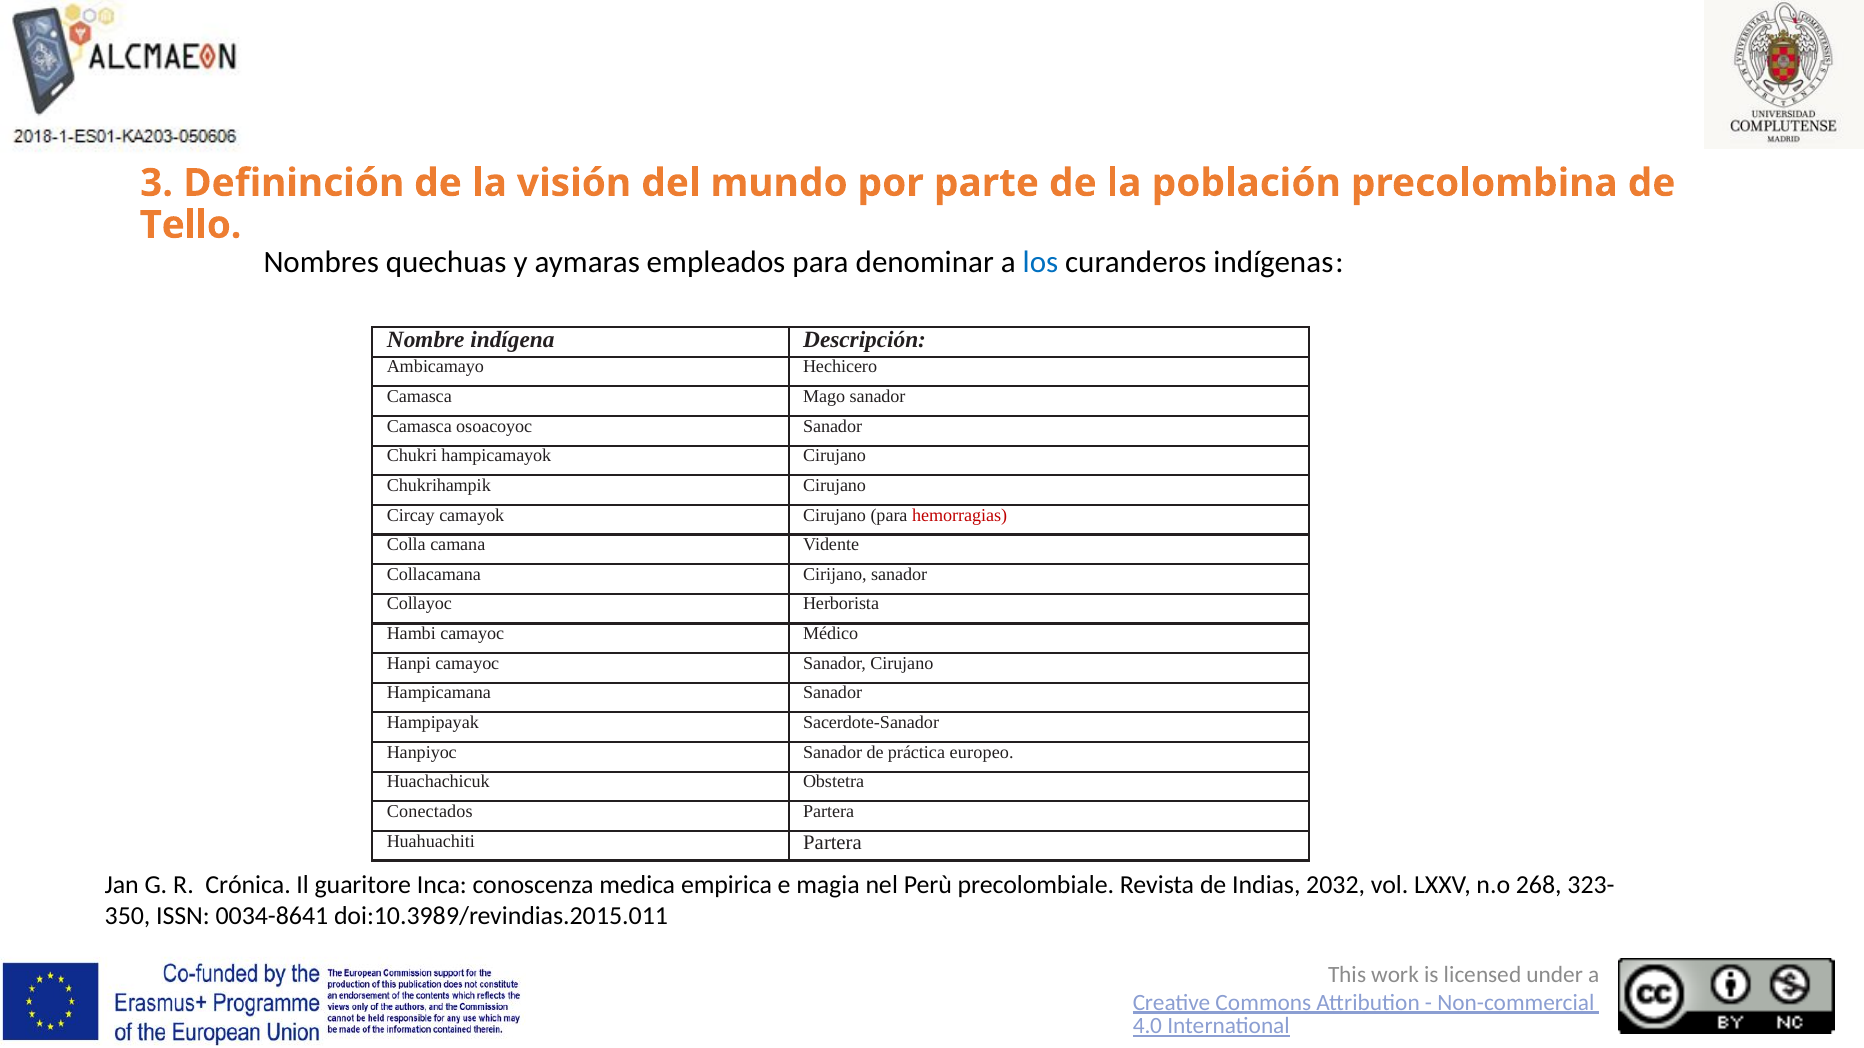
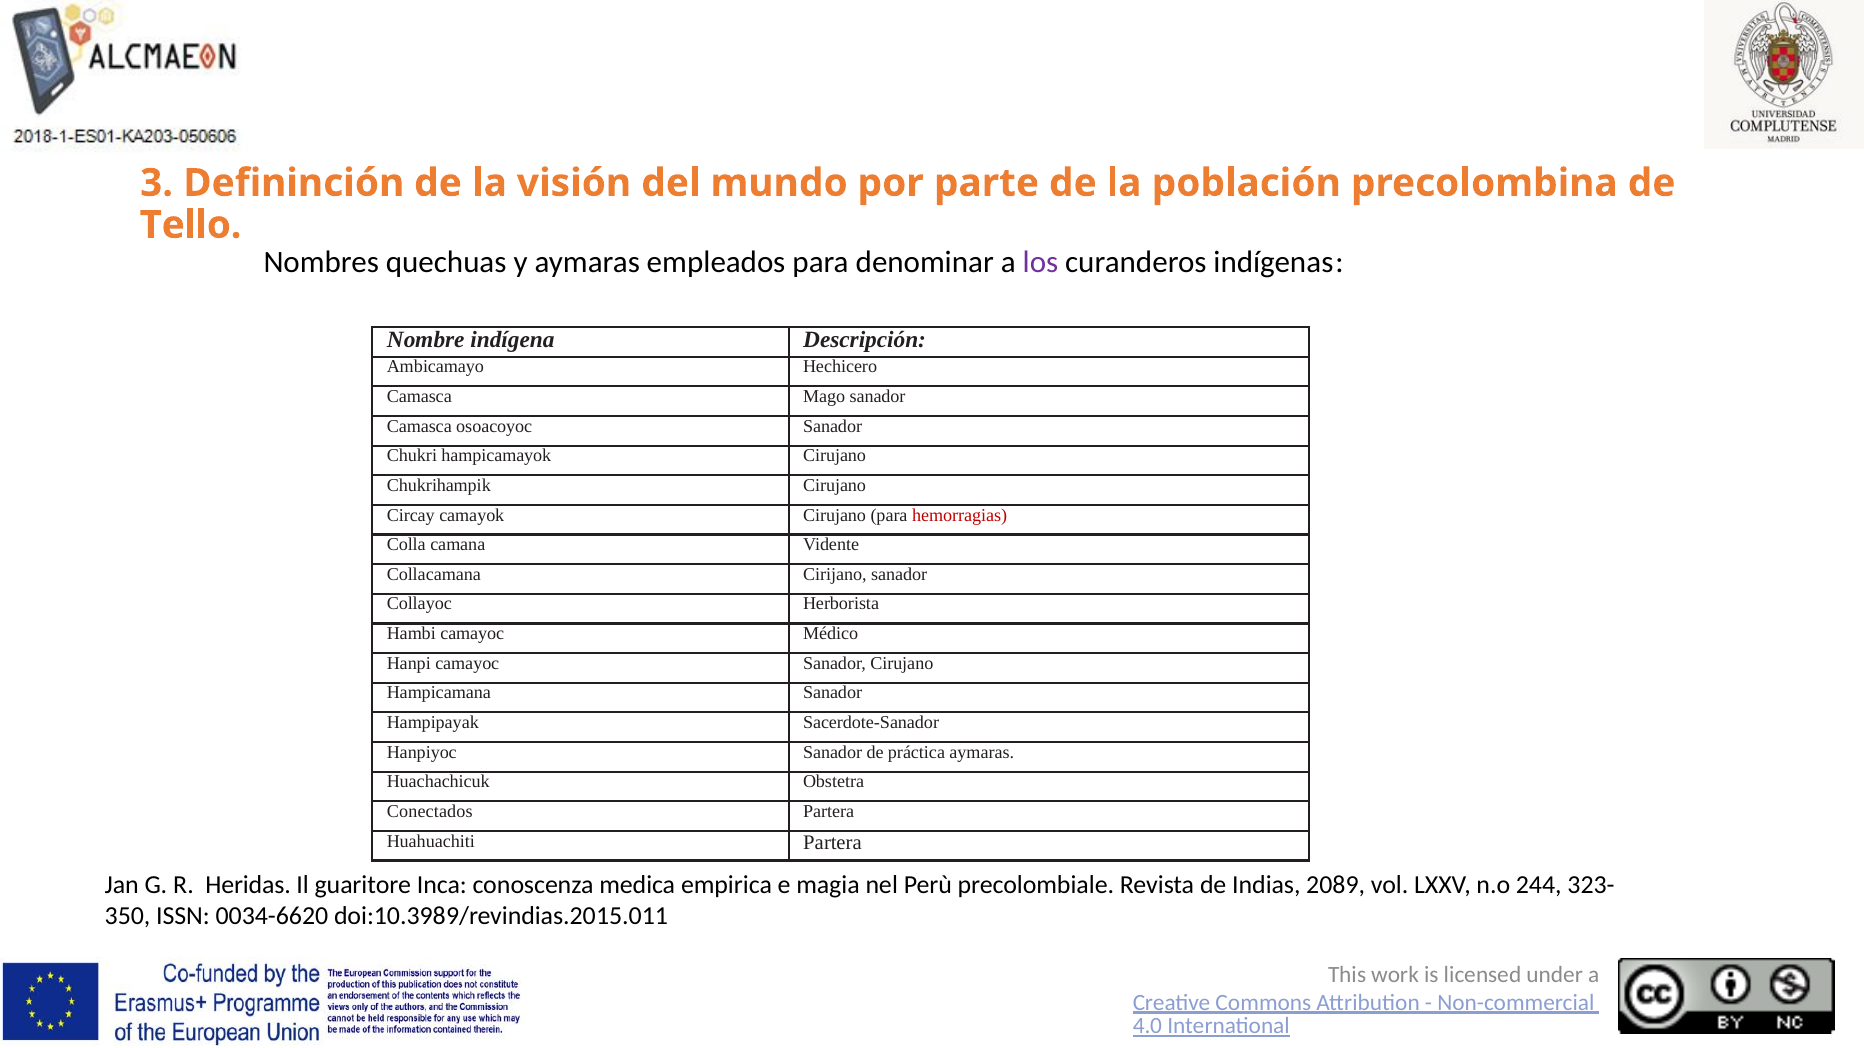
los colour: blue -> purple (1040, 262)
práctica europeo: europeo -> aymaras (982, 753)
Crónica: Crónica -> Heridas (248, 886)
2032: 2032 -> 2089 (1336, 886)
268: 268 -> 244 (1539, 886)
0034-8641: 0034-8641 -> 0034-6620 (272, 917)
